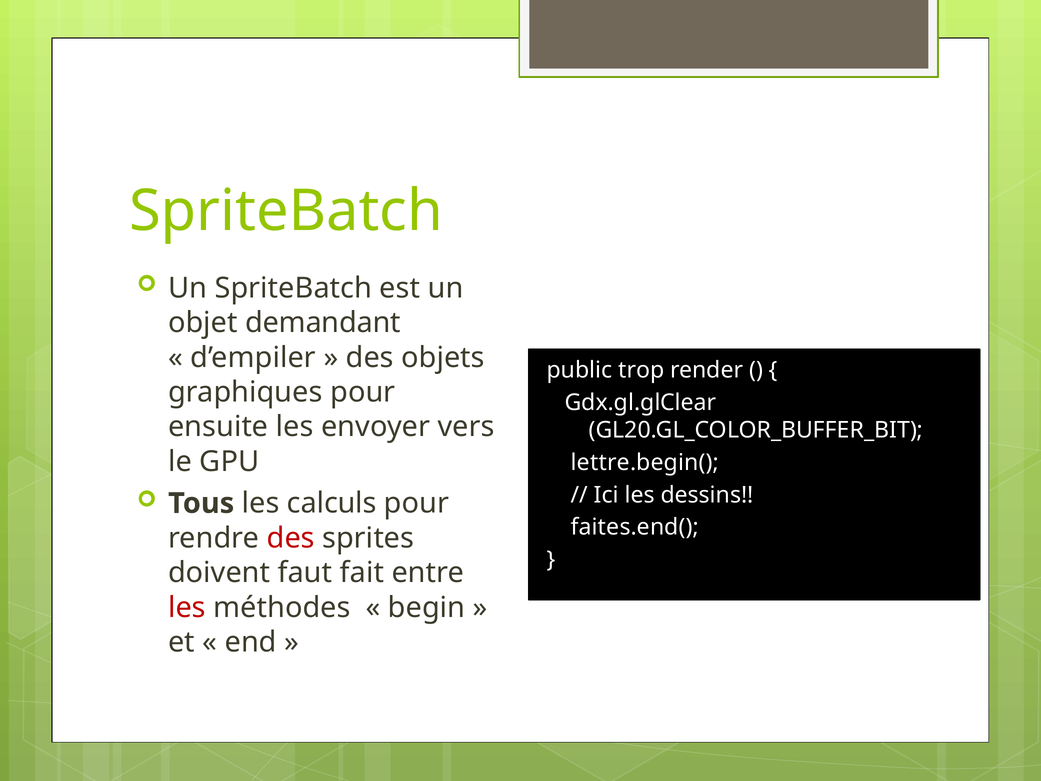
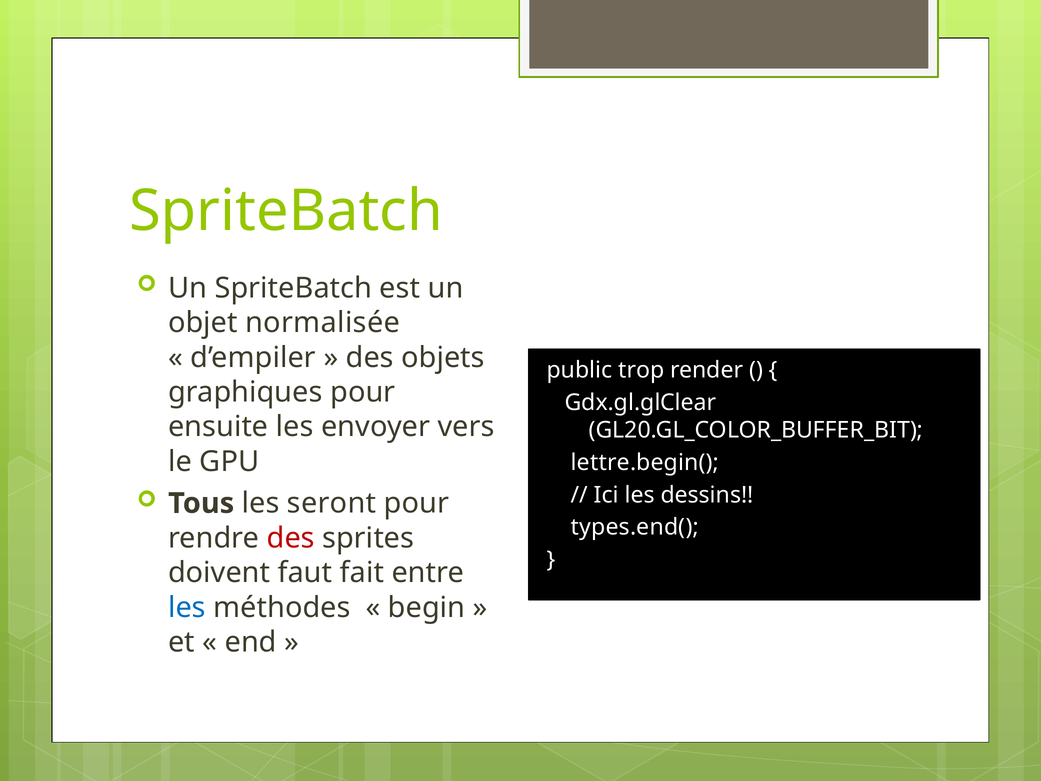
demandant: demandant -> normalisée (323, 323)
calculs: calculs -> seront (332, 503)
faites.end(: faites.end( -> types.end( (635, 527)
les colour: red -> blue (187, 607)
